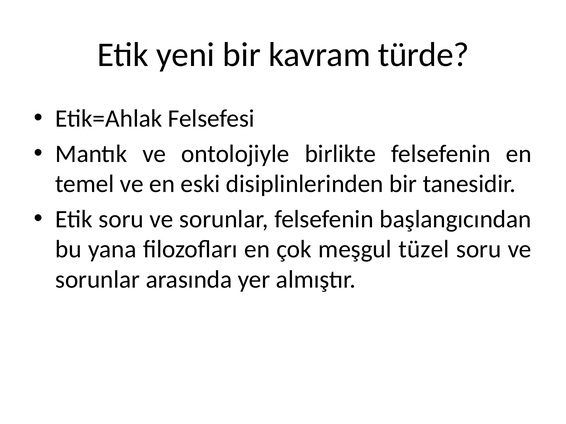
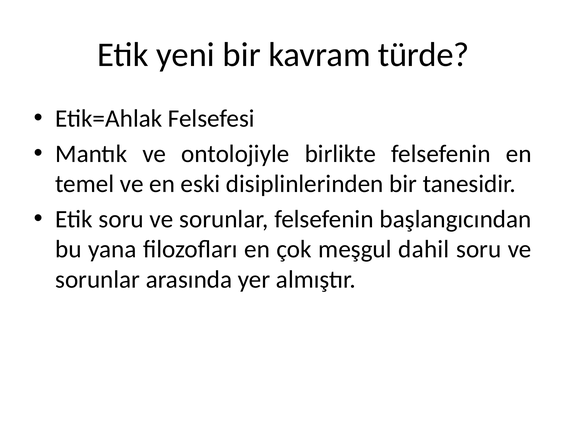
tüzel: tüzel -> dahil (424, 250)
